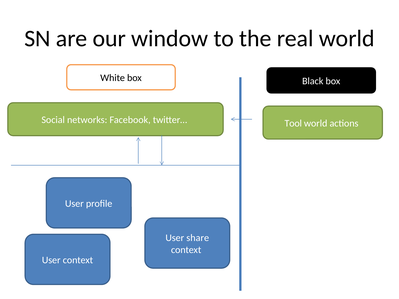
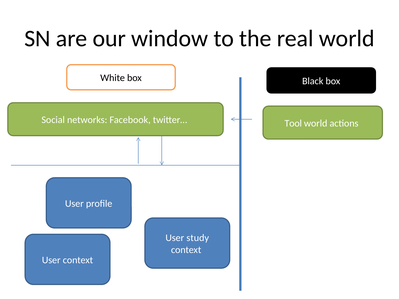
share: share -> study (198, 238)
